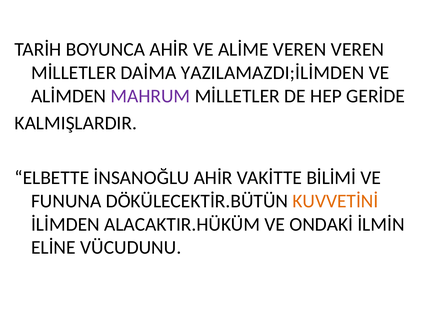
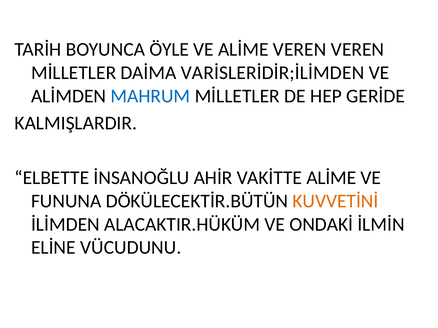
BOYUNCA AHİR: AHİR -> ÖYLE (169, 49)
YAZILAMAZDI;İLİMDEN: YAZILAMAZDI;İLİMDEN -> VARİSLERİDİR;İLİMDEN (273, 73)
MAHRUM colour: purple -> blue (150, 96)
VAKİTTE BİLİMİ: BİLİMİ -> ALİME (331, 178)
